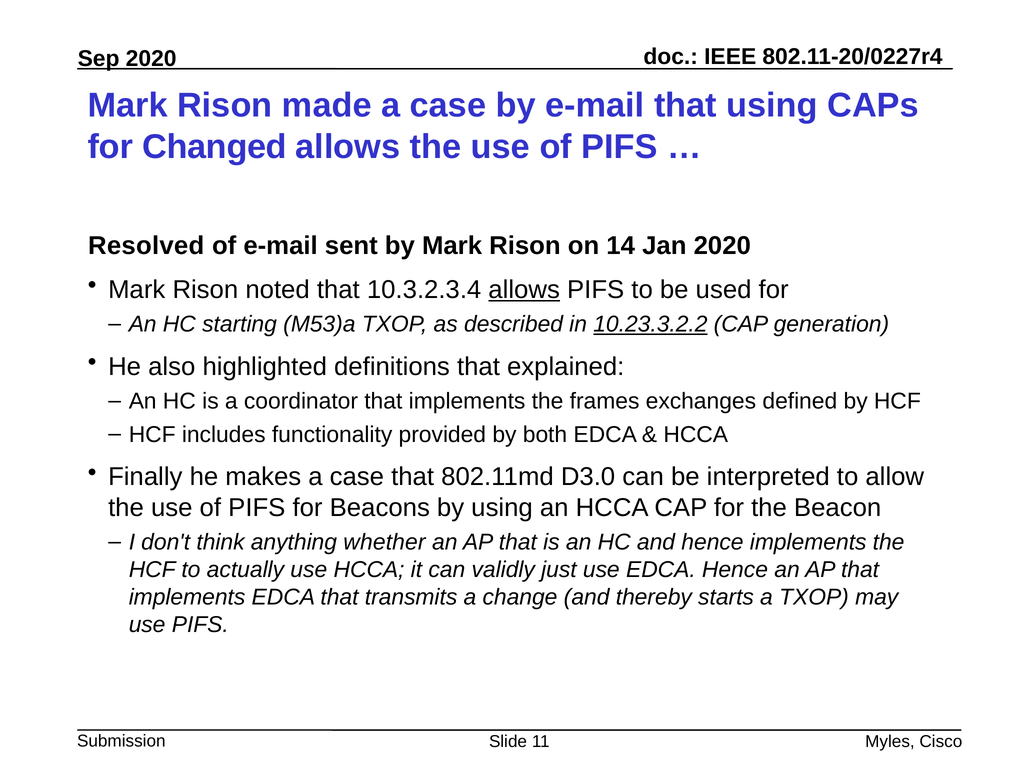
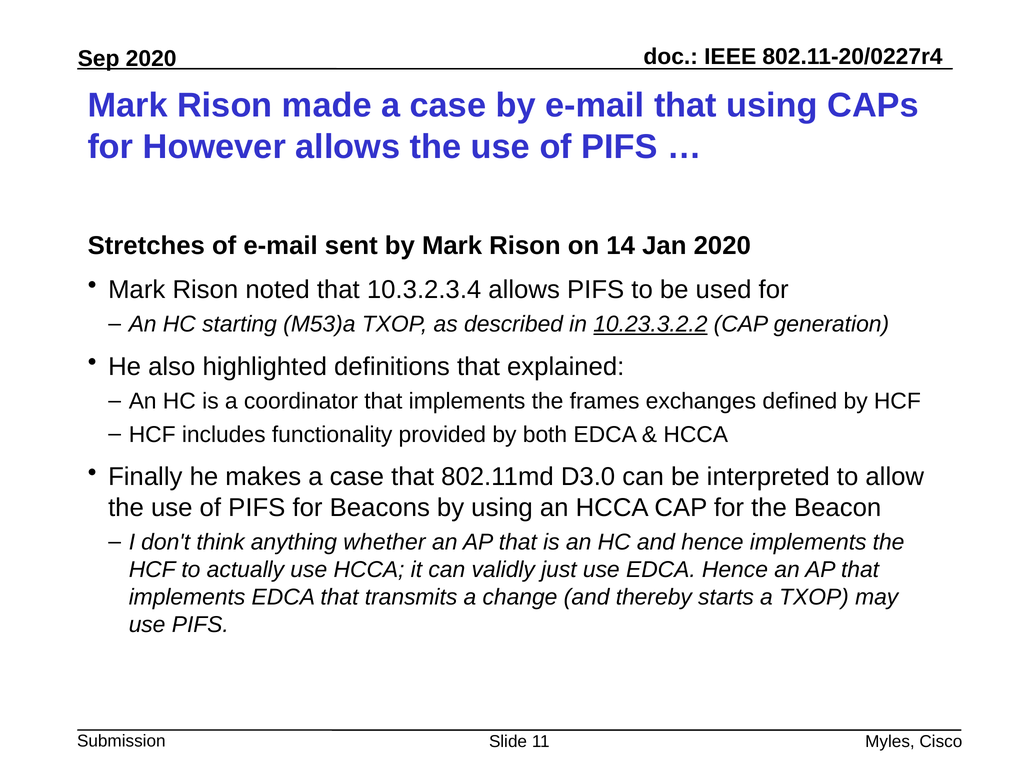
Changed: Changed -> However (214, 147)
Resolved: Resolved -> Stretches (146, 246)
allows underline: present -> none (524, 289)
